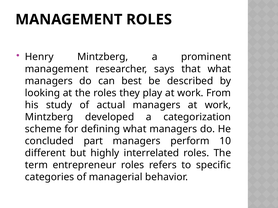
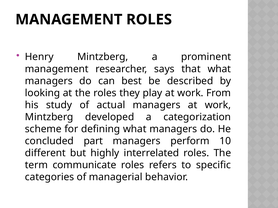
entrepreneur: entrepreneur -> communicate (84, 165)
